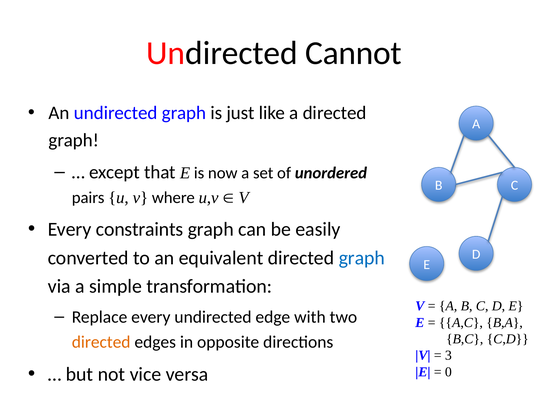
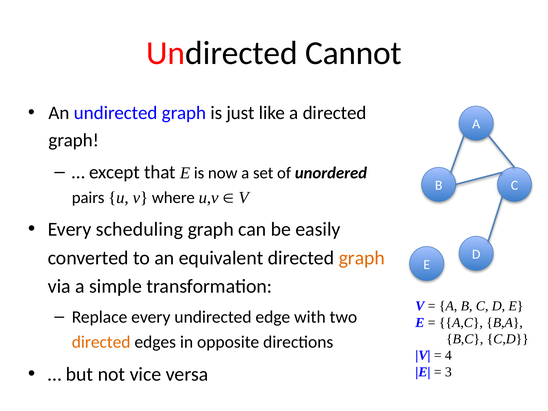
constraints: constraints -> scheduling (139, 229)
graph colour: blue -> orange (362, 258)
3: 3 -> 4 (448, 355)
0: 0 -> 3 (448, 372)
